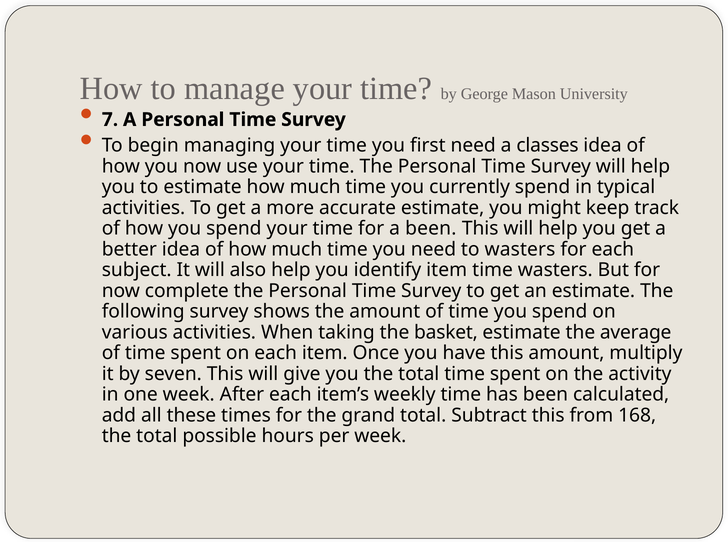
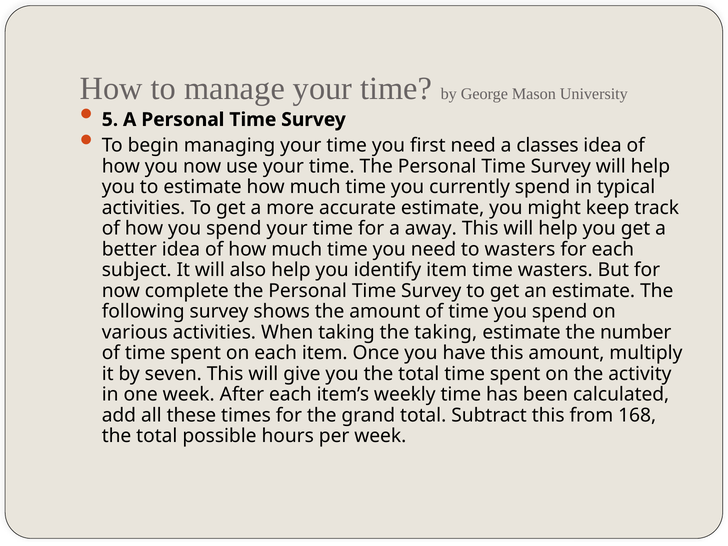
7: 7 -> 5 (110, 120)
a been: been -> away (431, 229)
the basket: basket -> taking (446, 332)
average: average -> number (636, 332)
